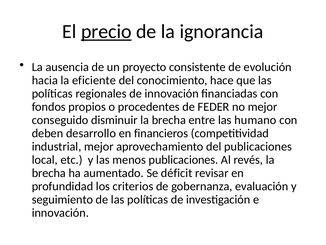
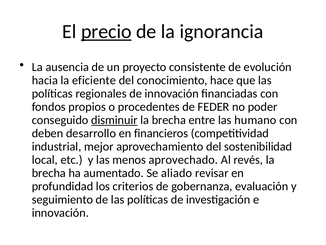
no mejor: mejor -> poder (263, 107)
disminuir underline: none -> present (114, 120)
del publicaciones: publicaciones -> sostenibilidad (258, 146)
menos publicaciones: publicaciones -> aprovechado (183, 159)
déficit: déficit -> aliado (177, 173)
